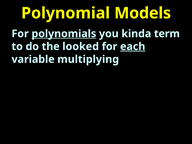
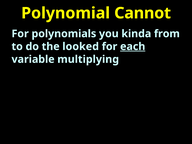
Models: Models -> Cannot (143, 13)
polynomials underline: present -> none (64, 34)
term: term -> from (167, 34)
